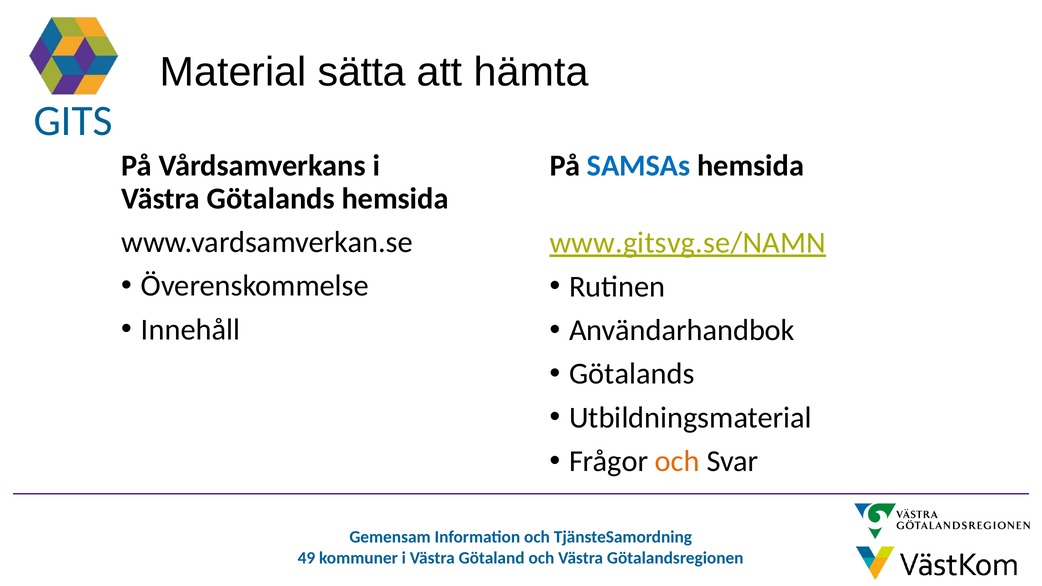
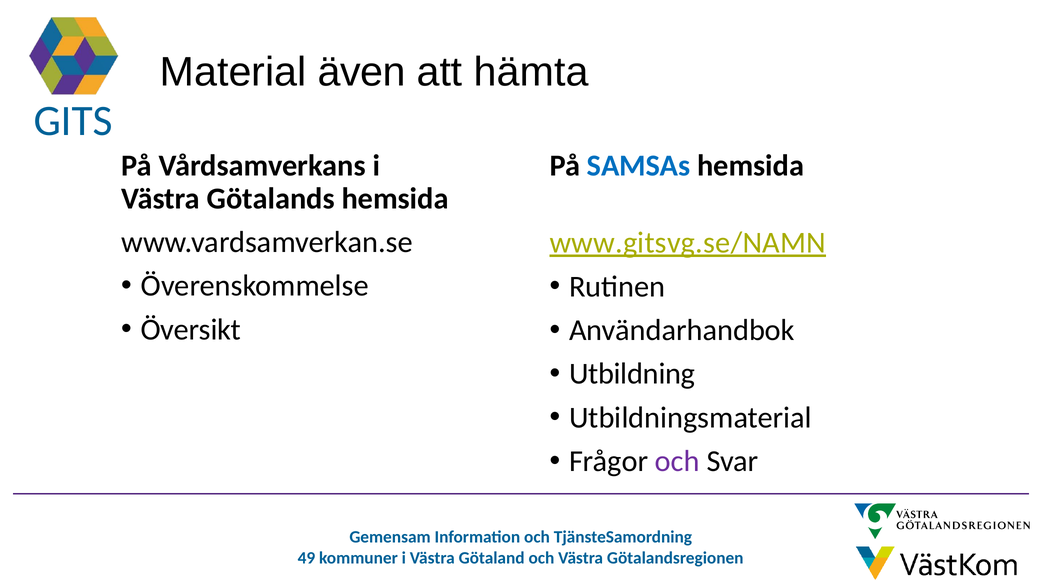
sätta: sätta -> även (362, 72)
Innehåll: Innehåll -> Översikt (191, 330)
Götalands: Götalands -> Utbildning (632, 374)
och colour: orange -> purple (677, 461)
